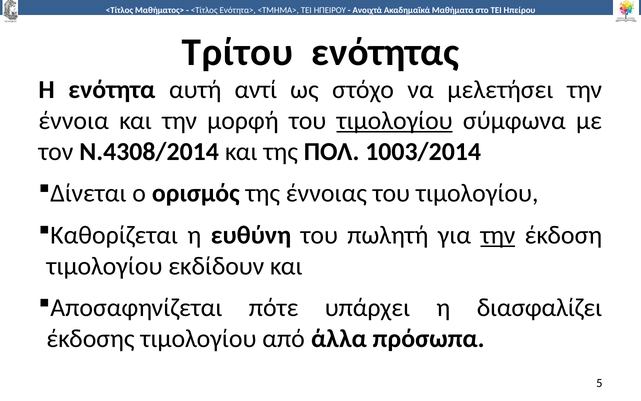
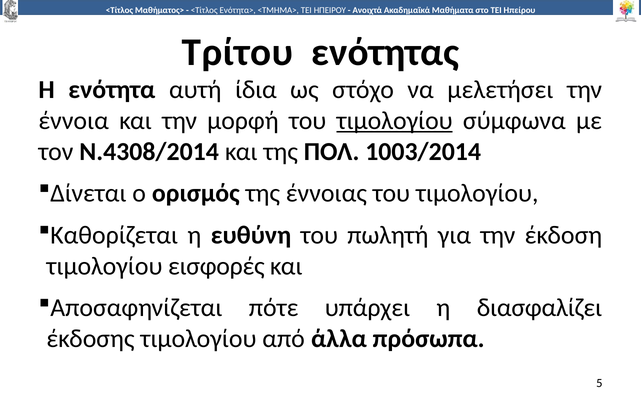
αντί: αντί -> ίδια (256, 90)
την underline: present -> none (498, 235)
εκδίδουν: εκδίδουν -> εισφορές (216, 266)
